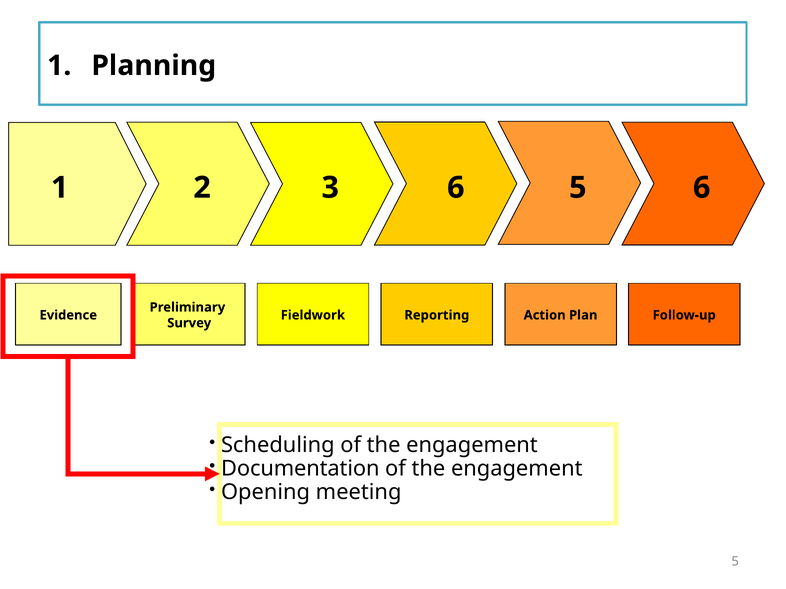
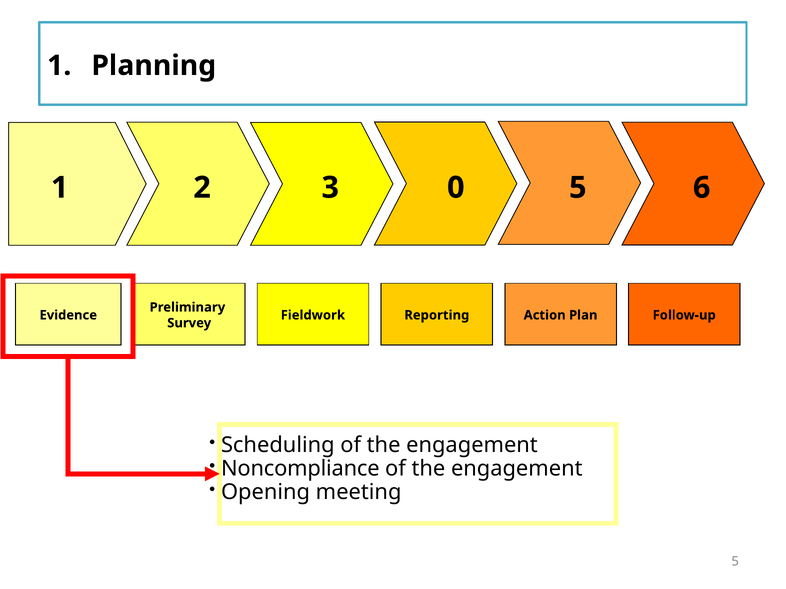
3 6: 6 -> 0 (456, 188)
Documentation: Documentation -> Noncompliance (300, 469)
